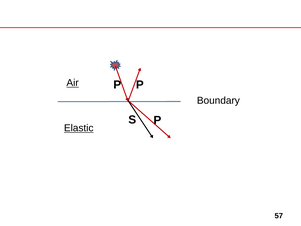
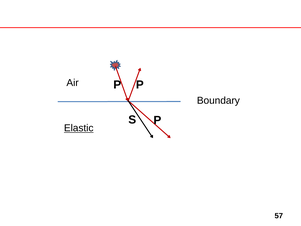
Air underline: present -> none (73, 83)
